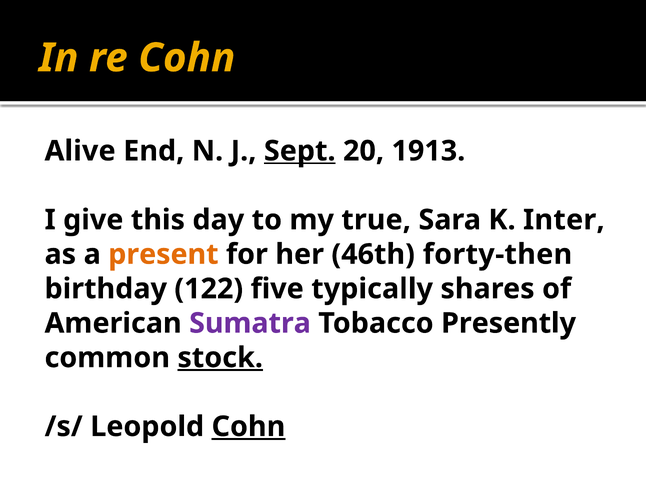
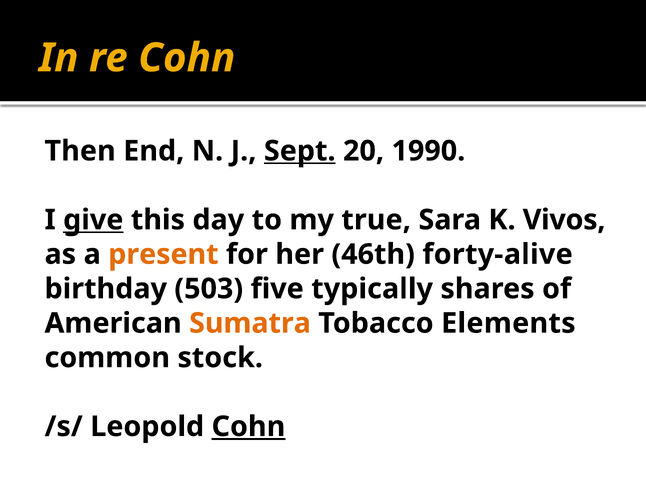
Alive: Alive -> Then (80, 151)
1913: 1913 -> 1990 (428, 151)
give underline: none -> present (93, 220)
Inter: Inter -> Vivos (564, 220)
forty-then: forty-then -> forty-alive (498, 255)
122: 122 -> 503 (209, 289)
Sumatra colour: purple -> orange (250, 324)
Presently: Presently -> Elements (508, 324)
stock underline: present -> none (220, 358)
